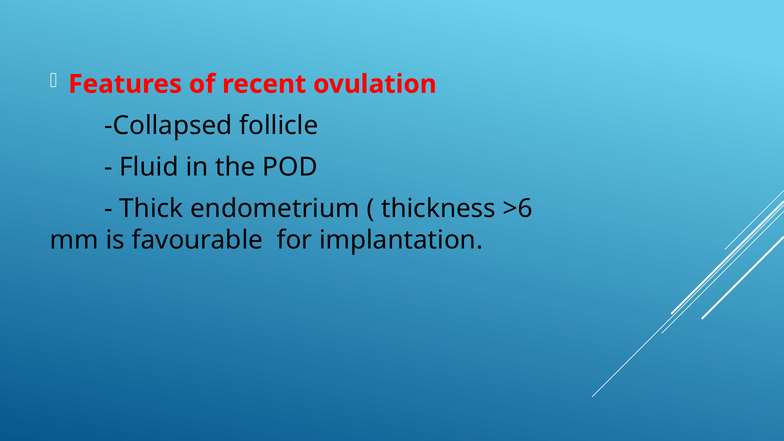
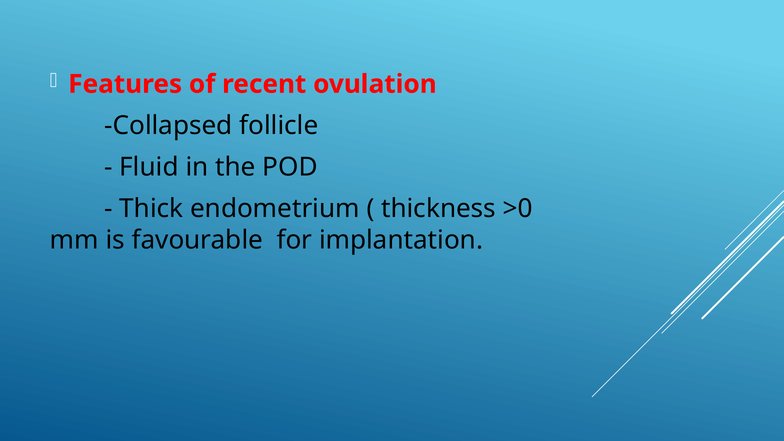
>6: >6 -> >0 (518, 209)
